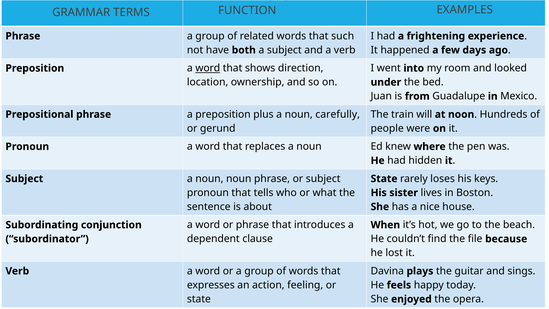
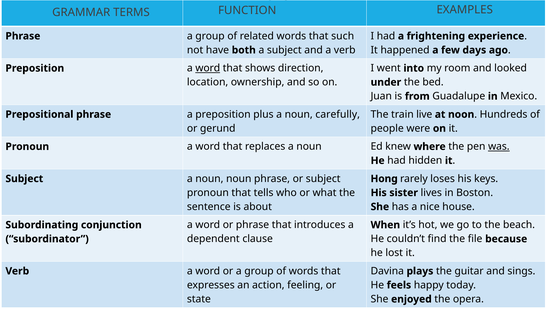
will: will -> live (424, 114)
was underline: none -> present (499, 146)
State: State -> Hong (384, 179)
